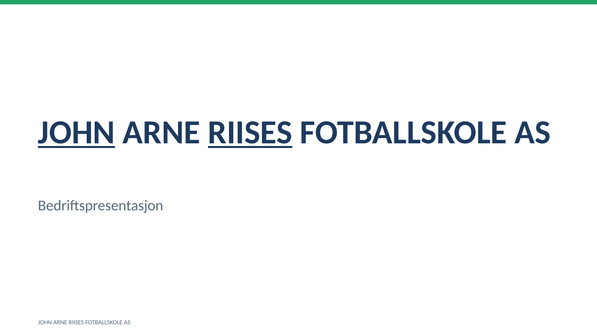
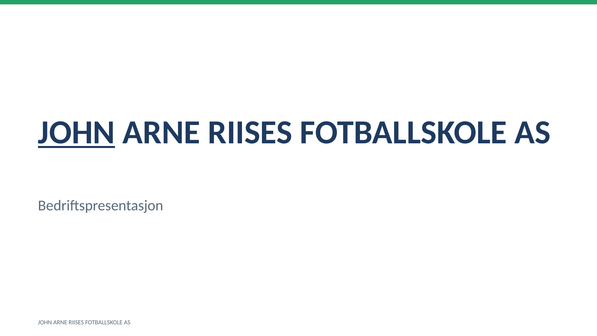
RIISES underline: present -> none (250, 132)
